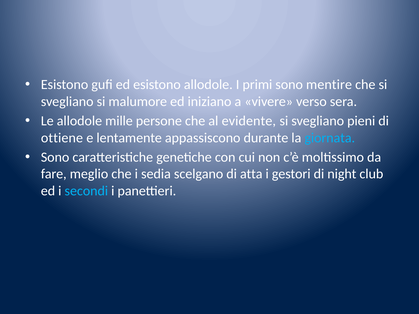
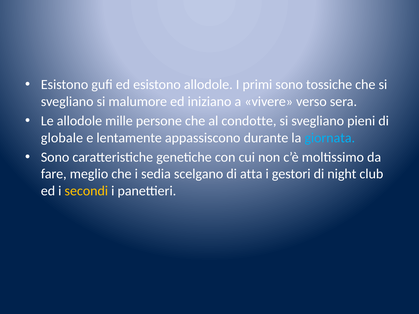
mentire: mentire -> tossiche (329, 85)
evidente: evidente -> condotte (249, 121)
ottiene: ottiene -> globale (62, 138)
secondi colour: light blue -> yellow (86, 191)
